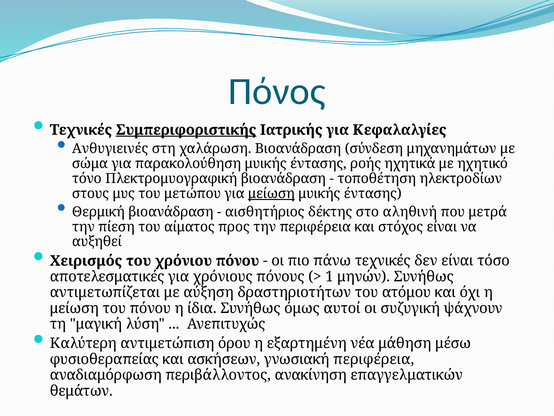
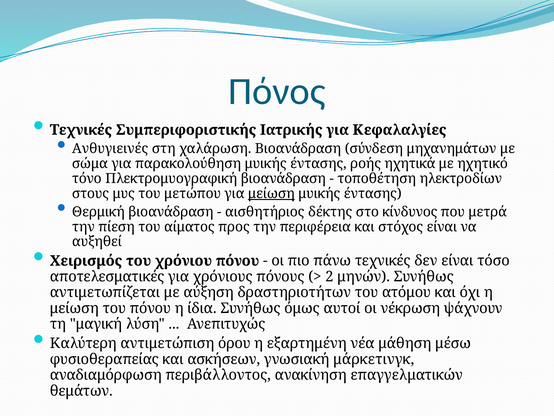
Συμπεριφοριστικής underline: present -> none (186, 130)
αληθινή: αληθινή -> κίνδυνος (410, 212)
1: 1 -> 2 (329, 276)
συζυγική: συζυγική -> νέκρωση (410, 308)
γνωσιακή περιφέρεια: περιφέρεια -> μάρκετινγκ (374, 359)
